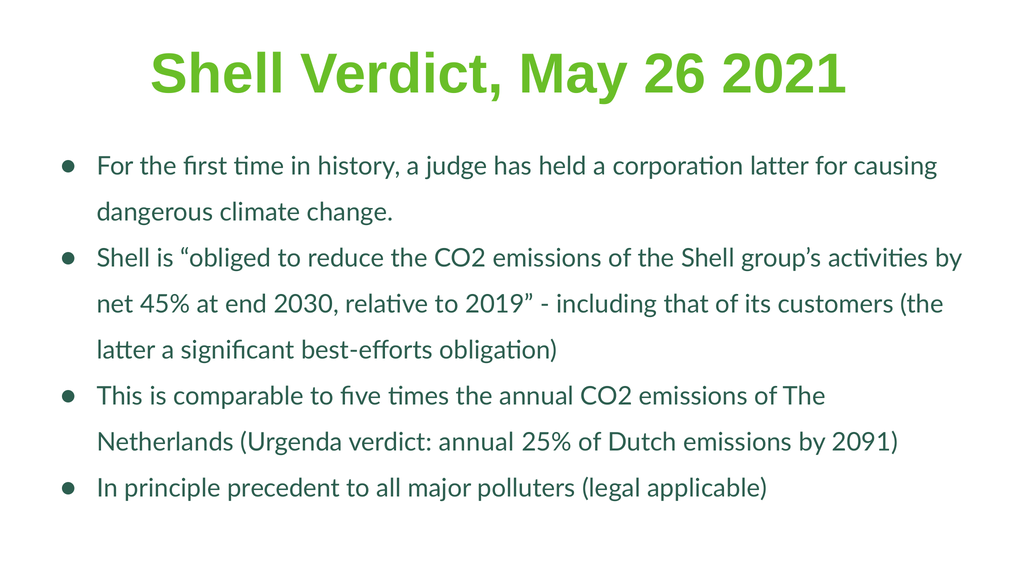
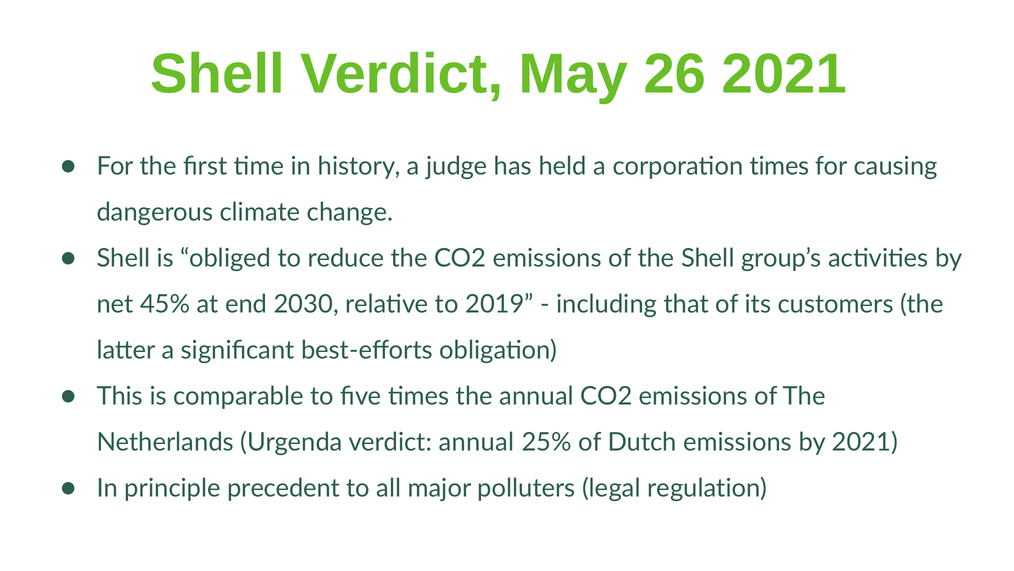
corporation latter: latter -> times (780, 166)
by 2091: 2091 -> 2021 (865, 442)
applicable: applicable -> regulation (707, 488)
